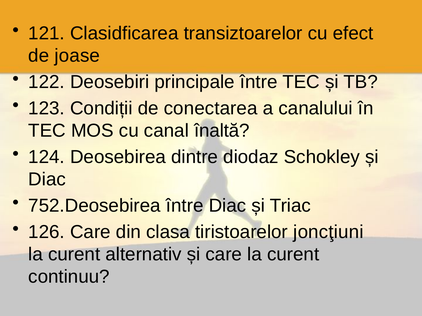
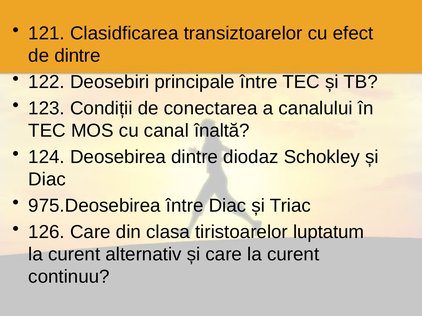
de joase: joase -> dintre (77, 56)
752.Deosebirea: 752.Deosebirea -> 975.Deosebirea (95, 206)
joncţiuni: joncţiuni -> luptatum (329, 232)
